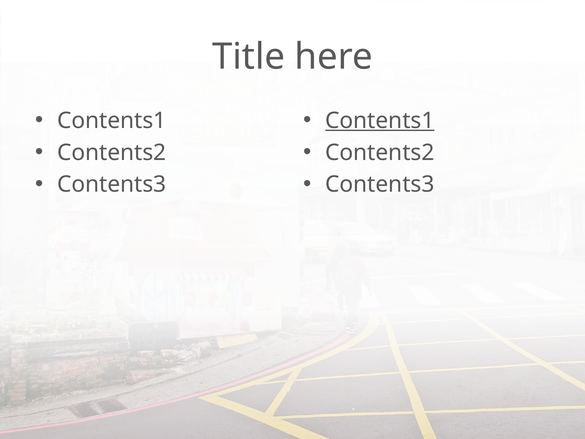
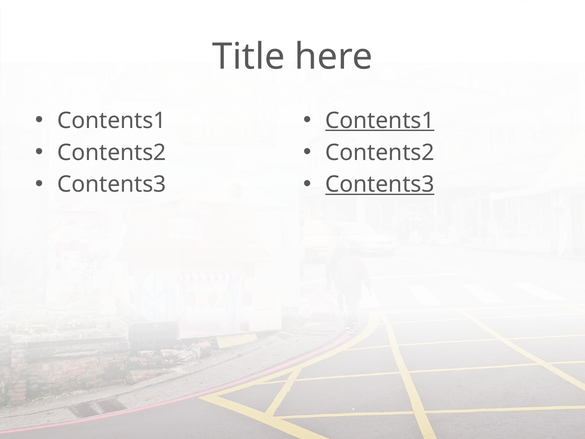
Contents3 underline: none -> present (380, 184)
